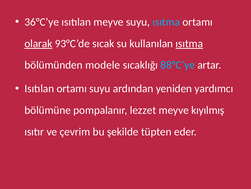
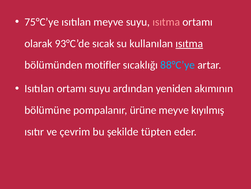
36°C’ye: 36°C’ye -> 75°C’ye (42, 22)
ısıtma colour: light blue -> pink (166, 22)
olarak underline: present -> none (38, 43)
modele: modele -> motifler (103, 65)
yardımcı: yardımcı -> akımının (214, 88)
lezzet: lezzet -> ürüne (143, 110)
